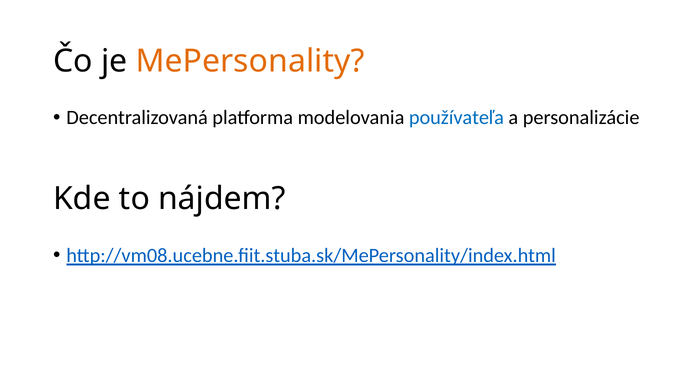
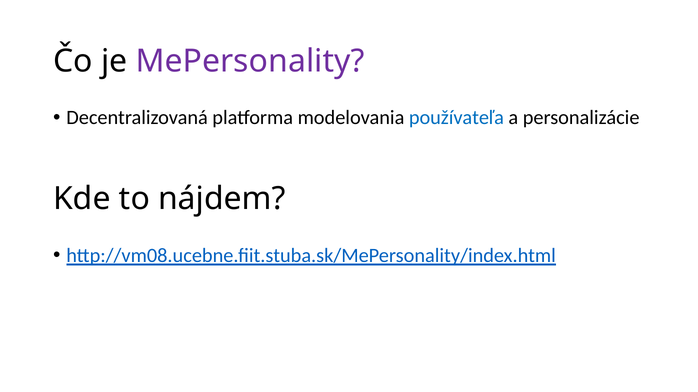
MePersonality colour: orange -> purple (250, 61)
